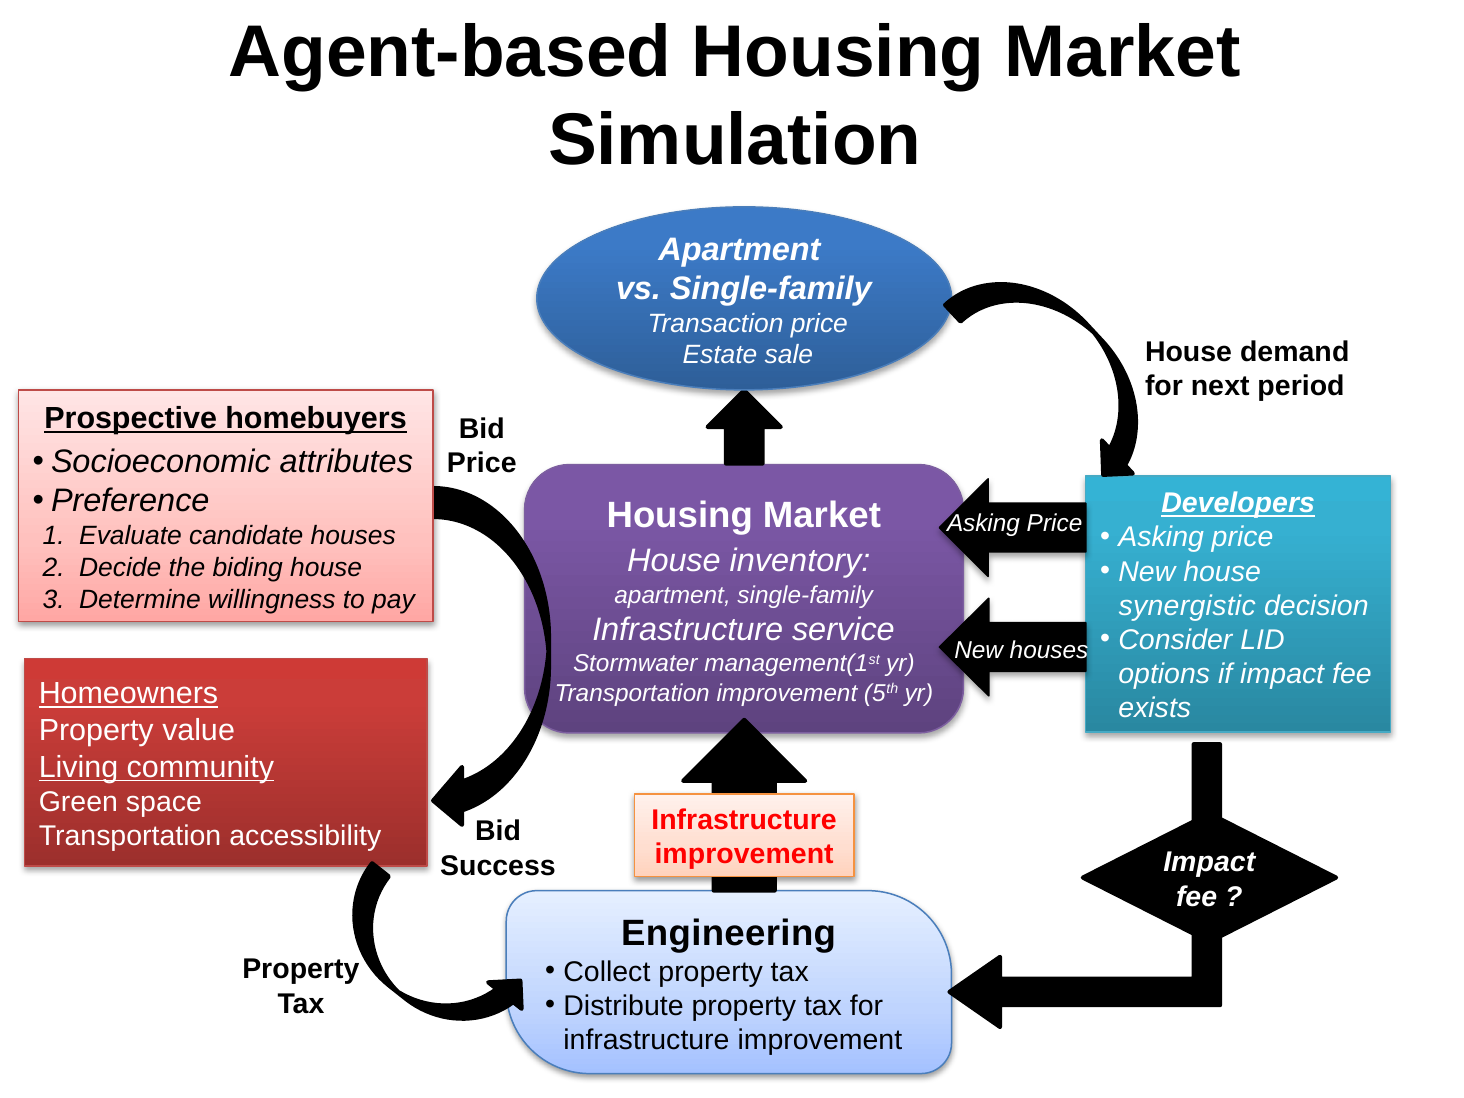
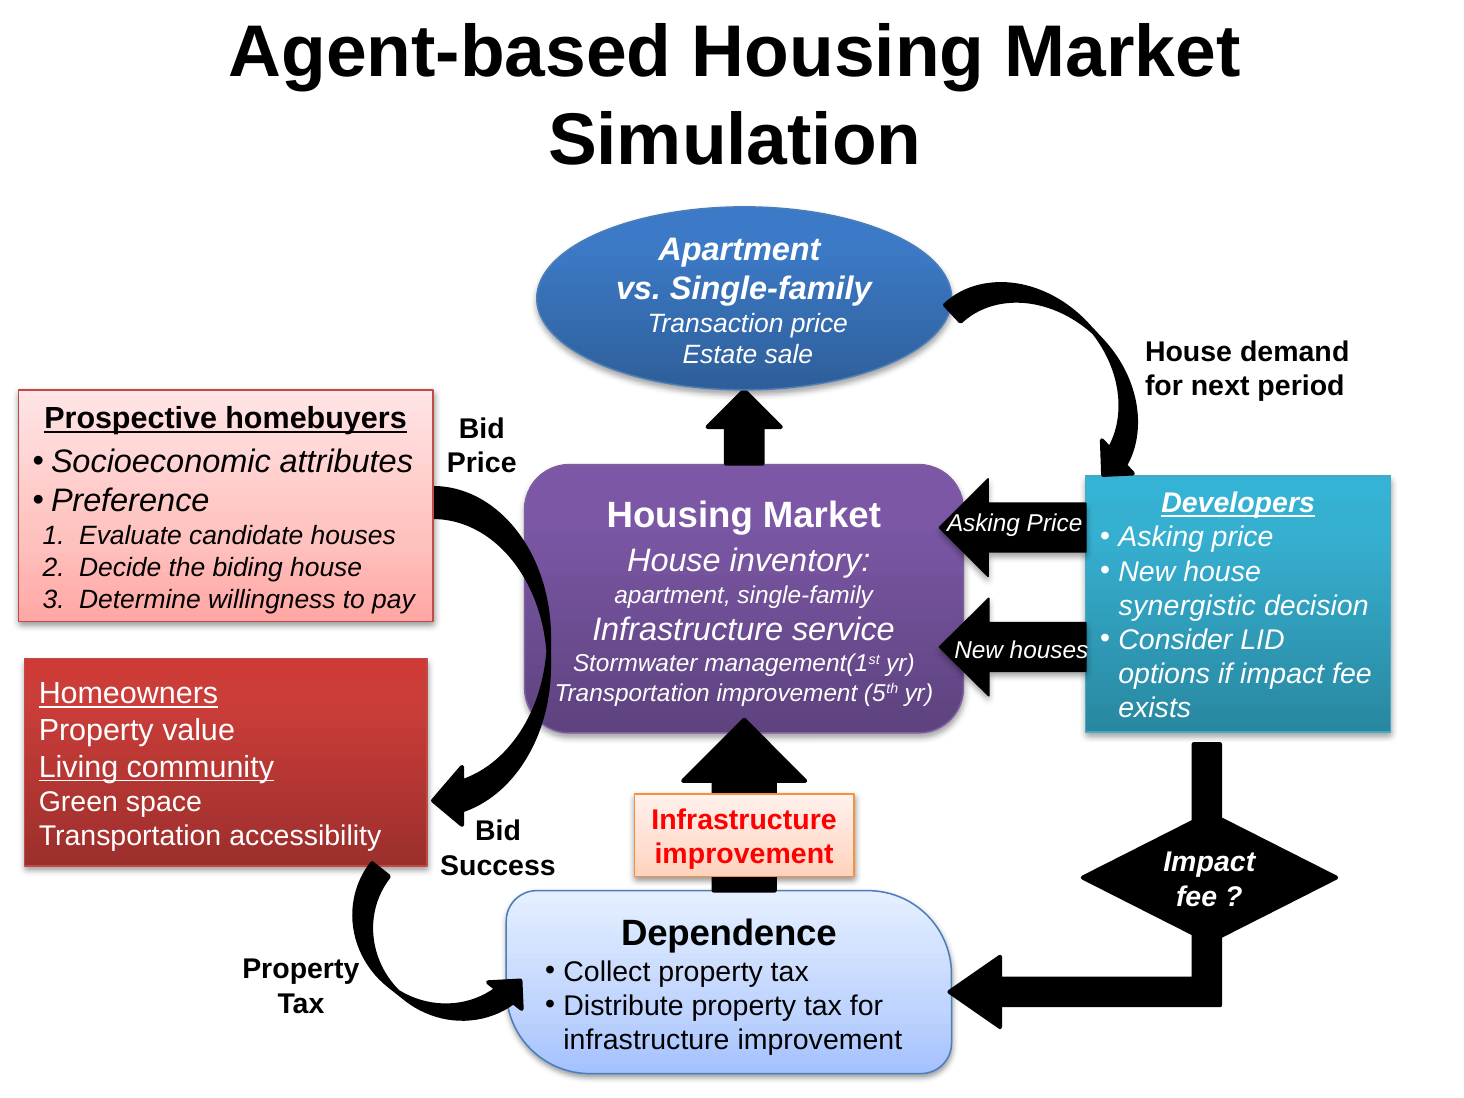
Engineering: Engineering -> Dependence (729, 933)
